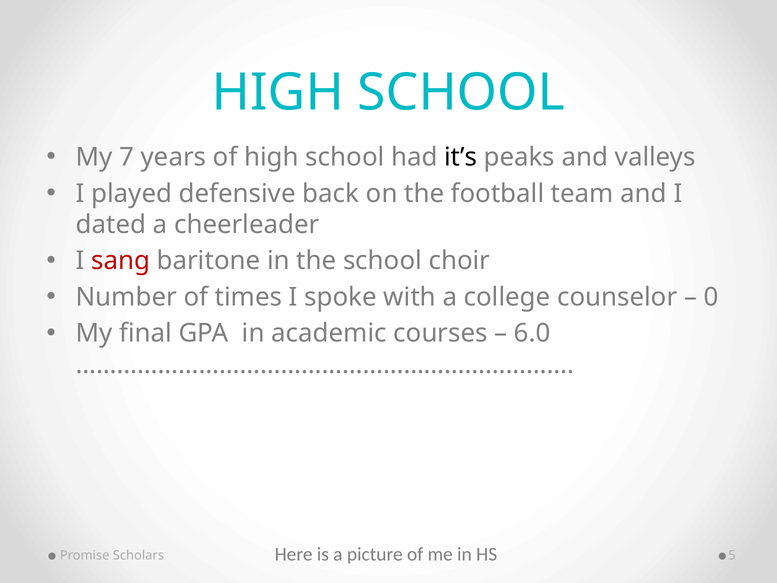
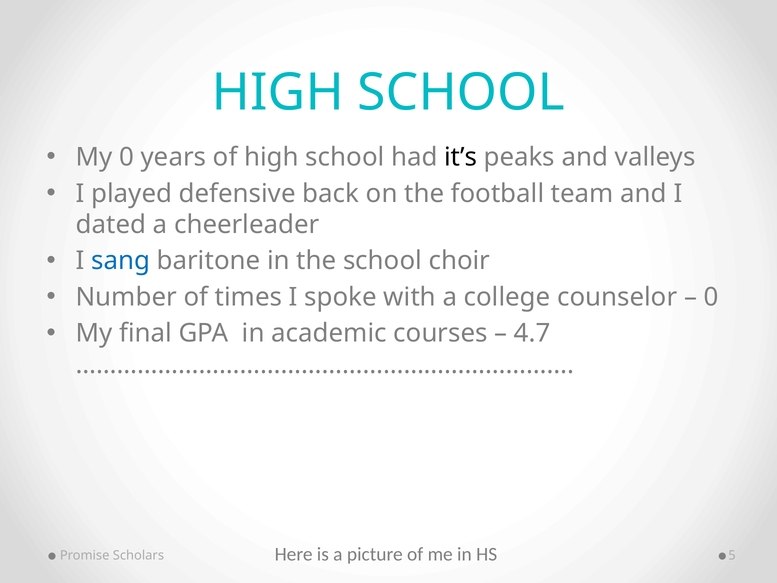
My 7: 7 -> 0 (127, 157)
sang colour: red -> blue (121, 261)
6.0: 6.0 -> 4.7 (532, 333)
